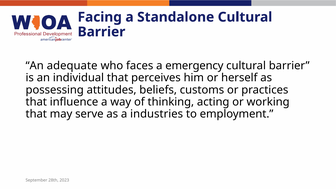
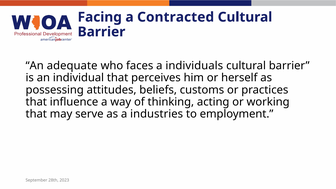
Standalone: Standalone -> Contracted (176, 17)
emergency: emergency -> individuals (194, 66)
